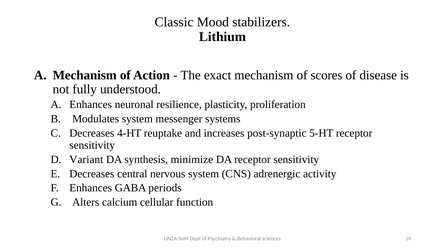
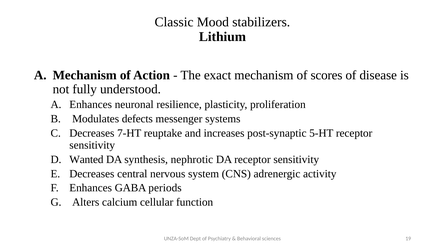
Modulates system: system -> defects (137, 119)
4-HT: 4-HT -> 7-HT (129, 133)
Variant: Variant -> Wanted (86, 160)
minimize: minimize -> nephrotic (192, 160)
